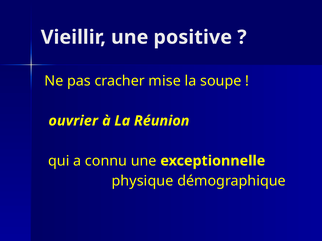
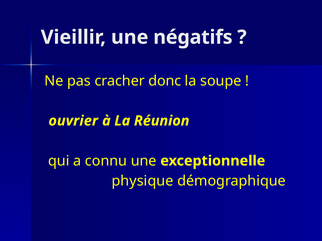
positive: positive -> négatifs (193, 37)
mise: mise -> donc (165, 81)
